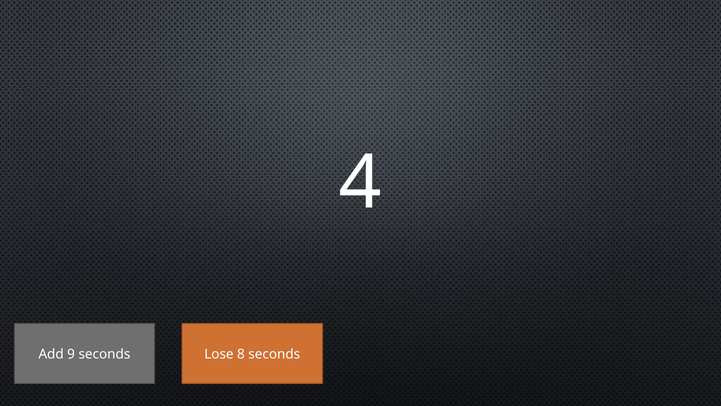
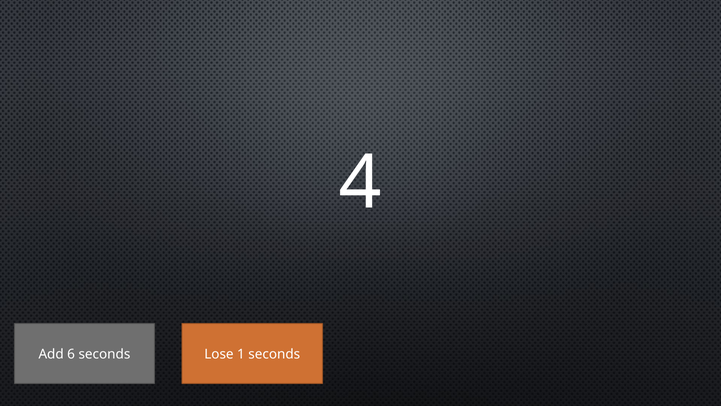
9: 9 -> 6 (71, 354)
8: 8 -> 1 (241, 354)
